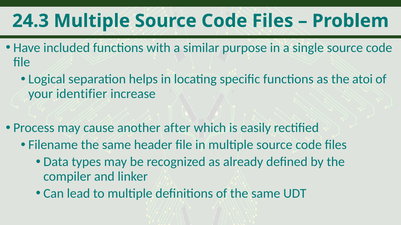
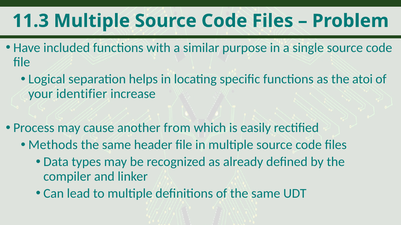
24.3: 24.3 -> 11.3 (31, 21)
after: after -> from (177, 128)
Filename: Filename -> Methods (53, 145)
